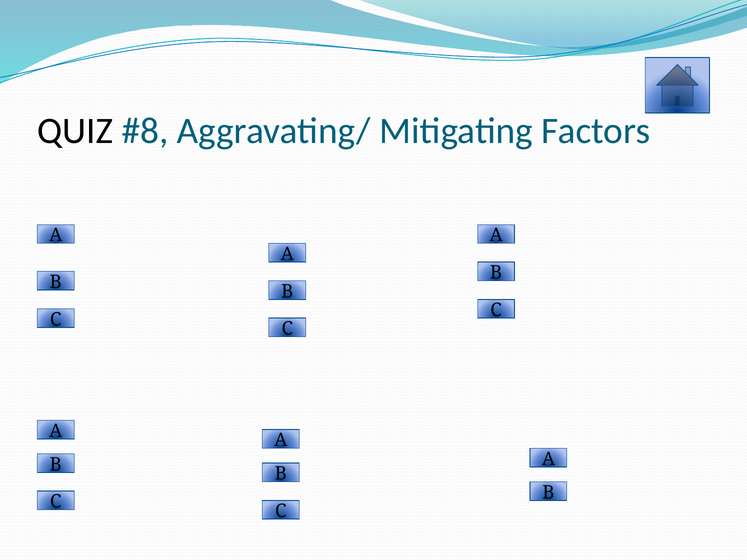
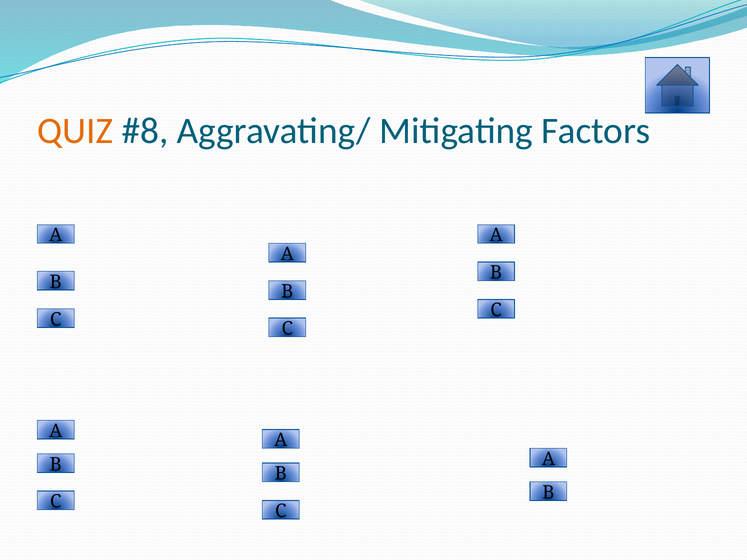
QUIZ colour: black -> orange (75, 131)
